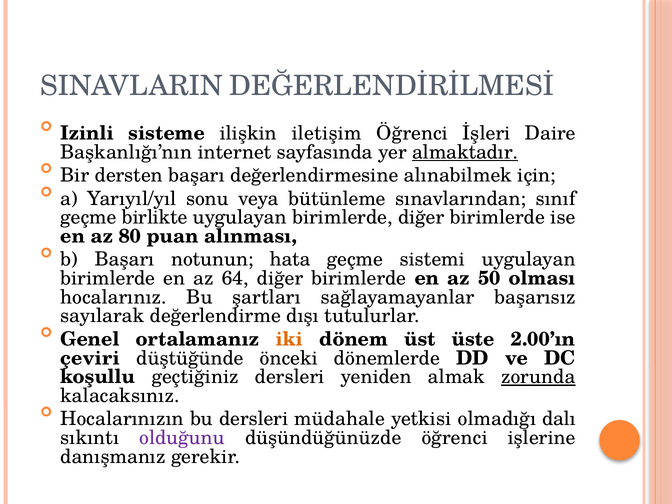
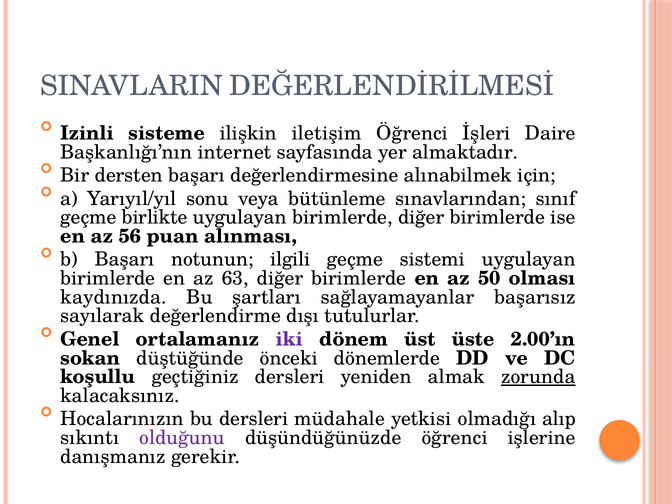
almaktadır underline: present -> none (465, 152)
80: 80 -> 56 (130, 236)
hata: hata -> ilgili (290, 260)
64: 64 -> 63 (235, 278)
hocalarınız: hocalarınız -> kaydınızda (113, 297)
iki colour: orange -> purple (289, 339)
çeviri: çeviri -> sokan (90, 358)
dalı: dalı -> alıp (559, 419)
